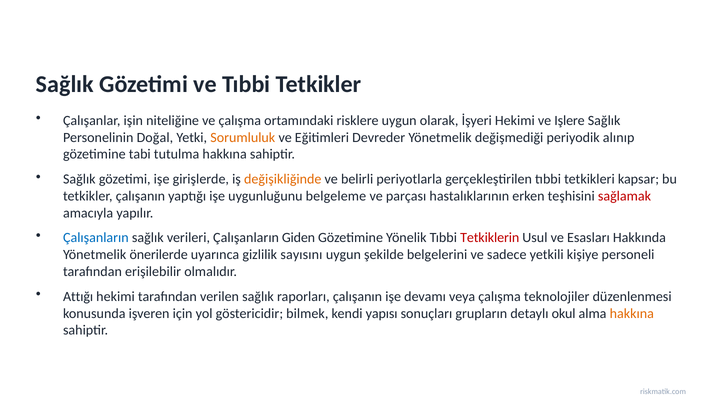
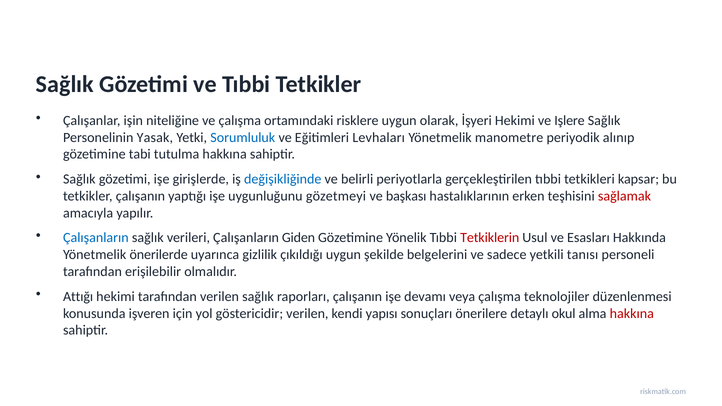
Doğal: Doğal -> Yasak (155, 137)
Sorumluluk colour: orange -> blue (243, 137)
Devreder: Devreder -> Levhaları (379, 137)
değişmediği: değişmediği -> manometre (509, 137)
değişikliğinde colour: orange -> blue (283, 179)
belgeleme: belgeleme -> gözetmeyi (336, 196)
parçası: parçası -> başkası (406, 196)
sayısını: sayısını -> çıkıldığı (301, 255)
kişiye: kişiye -> tanısı (583, 255)
göstericidir bilmek: bilmek -> verilen (307, 314)
grupların: grupların -> önerilere (481, 314)
hakkına colour: orange -> red (632, 314)
